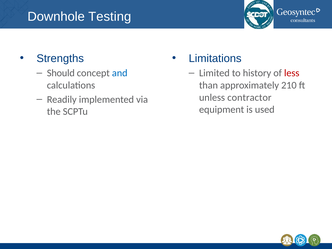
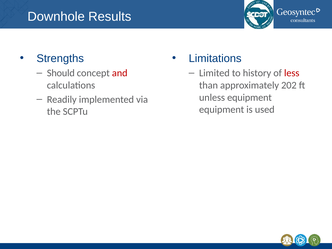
Testing: Testing -> Results (110, 17)
and colour: blue -> red (120, 73)
210: 210 -> 202 (289, 85)
unless contractor: contractor -> equipment (250, 97)
